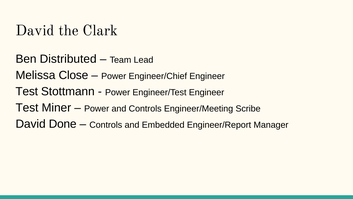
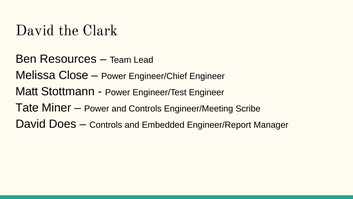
Distributed: Distributed -> Resources (68, 59)
Test: Test -> Matt (27, 91)
Test: Test -> Tate (27, 107)
Done: Done -> Does (63, 124)
